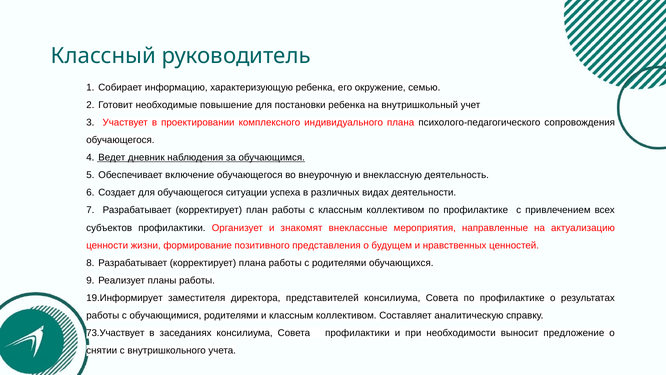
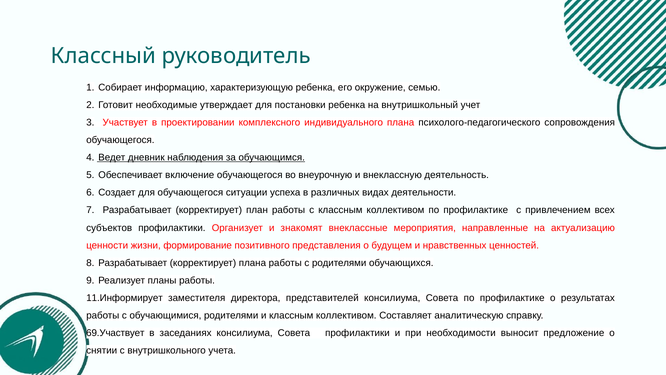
повышение: повышение -> утверждает (226, 105)
19.Информирует: 19.Информирует -> 11.Информирует (125, 298)
73.Участвует: 73.Участвует -> 69.Участвует (115, 333)
